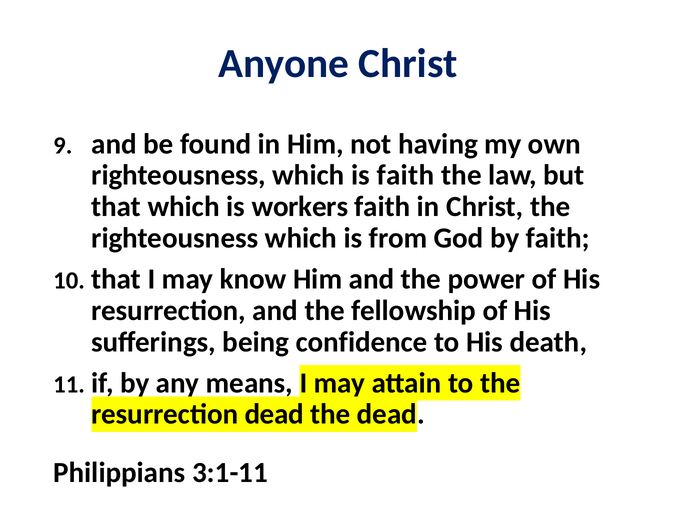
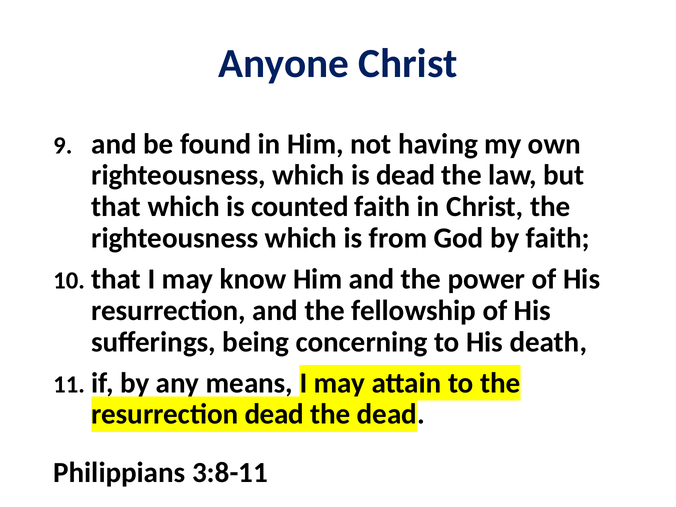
is faith: faith -> dead (406, 175)
workers: workers -> counted (300, 207)
confidence: confidence -> concerning (362, 342)
3:1-11: 3:1-11 -> 3:8-11 (230, 473)
